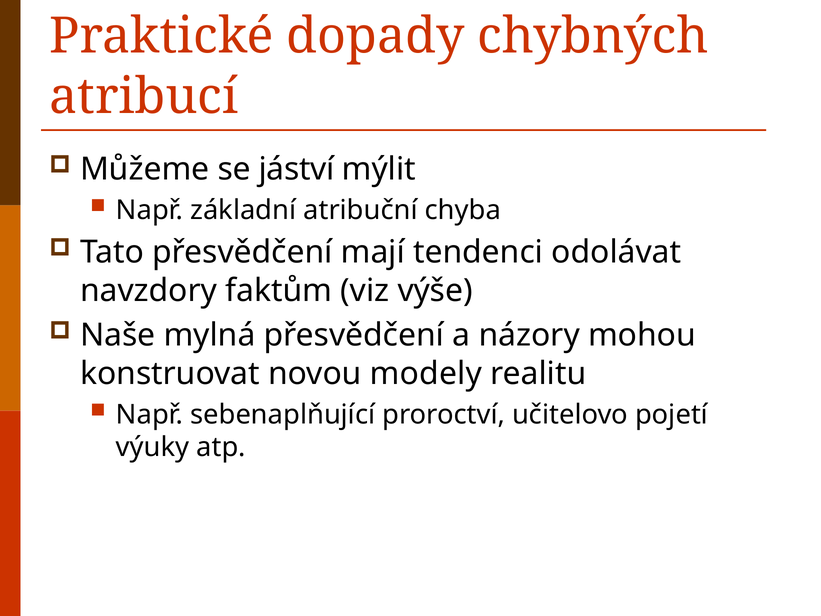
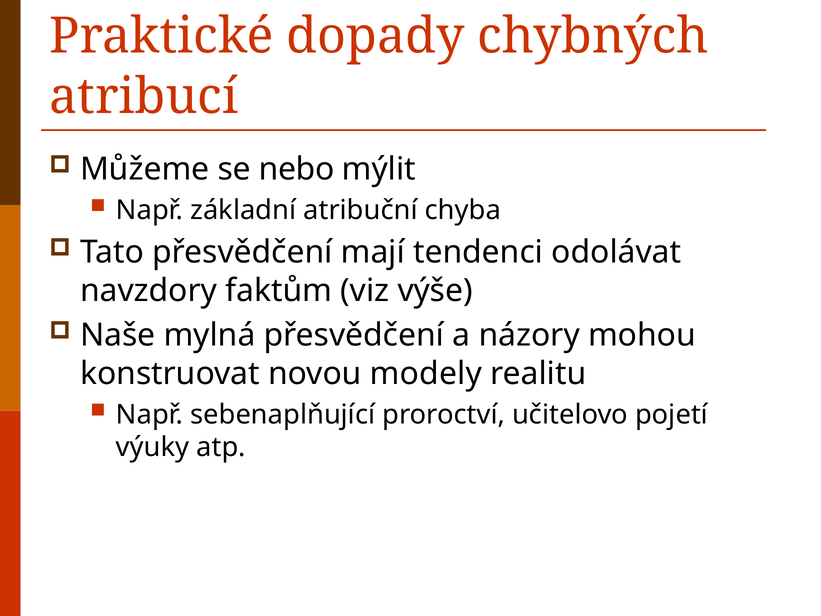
jáství: jáství -> nebo (297, 169)
